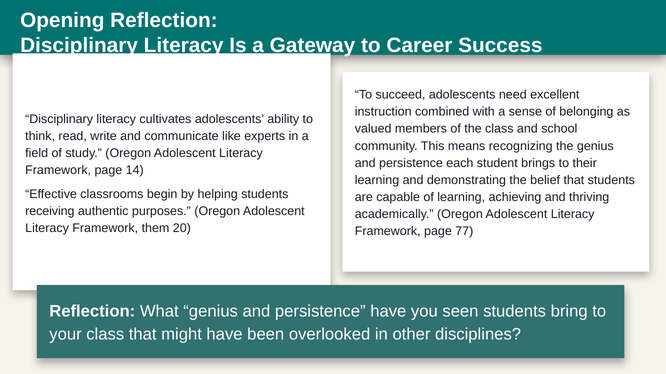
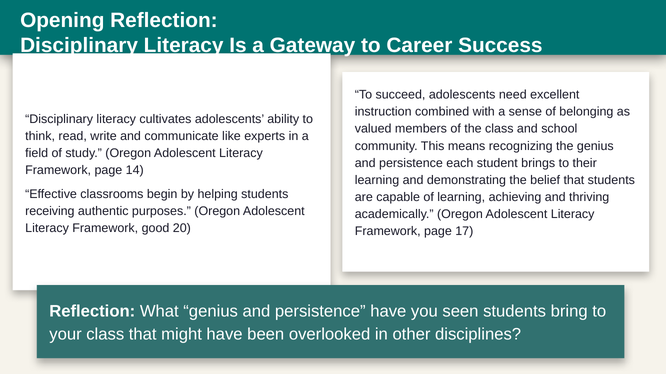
them: them -> good (156, 229)
77: 77 -> 17 (464, 232)
